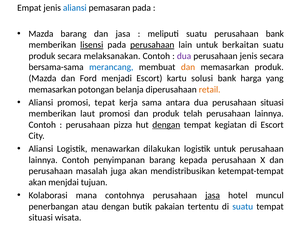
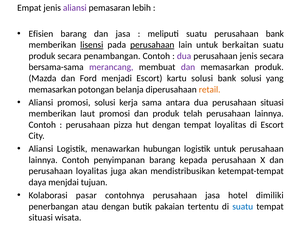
aliansi colour: blue -> purple (75, 8)
pemasaran pada: pada -> lebih (142, 8)
Mazda: Mazda -> Efisien (41, 34)
melaksanakan: melaksanakan -> penambangan (112, 56)
merancang colour: blue -> purple (111, 67)
dan colour: orange -> purple (188, 67)
bank harga: harga -> solusi (251, 78)
promosi tepat: tepat -> solusi (105, 102)
dengan underline: present -> none (166, 124)
tempat kegiatan: kegiatan -> loyalitas (230, 124)
dilakukan: dilakukan -> hubungan (162, 148)
perusahaan masalah: masalah -> loyalitas (92, 171)
akan: akan -> daya (37, 182)
mana: mana -> pasar (86, 195)
jasa underline: present -> none (213, 195)
muncul: muncul -> dimiliki (270, 195)
